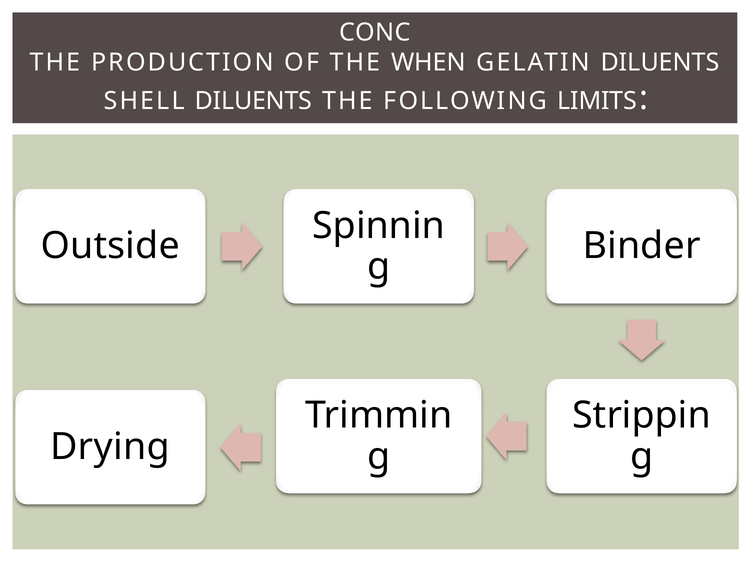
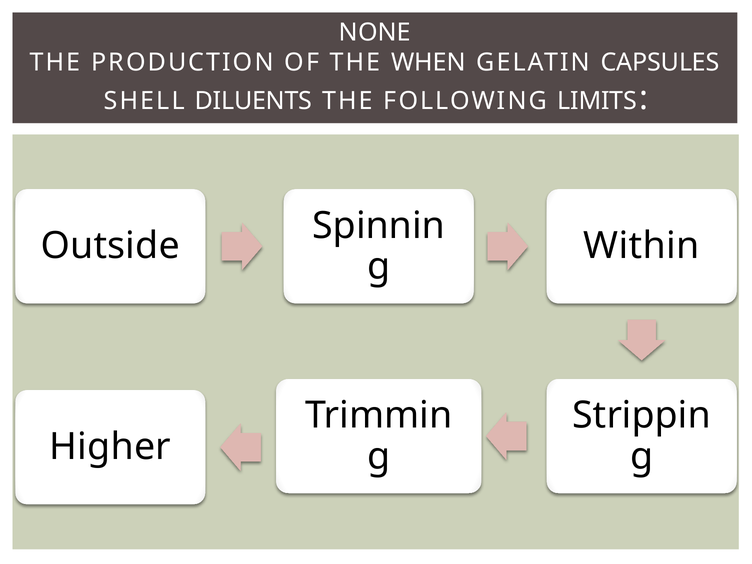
CONC: CONC -> NONE (375, 32)
GELATIN DILUENTS: DILUENTS -> CAPSULES (660, 63)
Binder: Binder -> Within (641, 246)
Drying: Drying -> Higher (110, 447)
